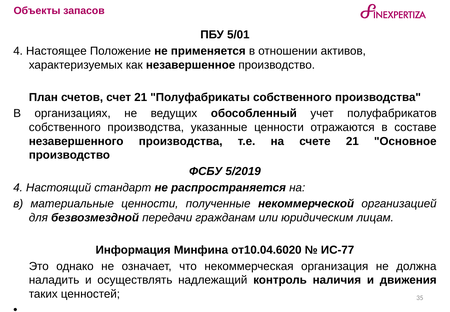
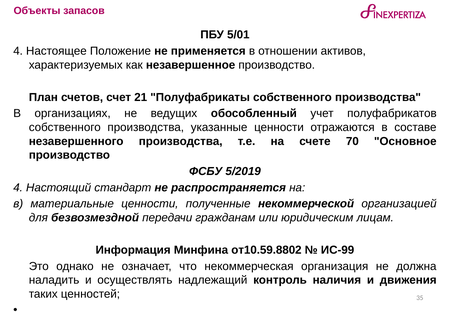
счете 21: 21 -> 70 (352, 141)
от10.04.6020: от10.04.6020 -> от10.59.8802 (266, 250)
ИС-77: ИС-77 -> ИС-99 (338, 250)
